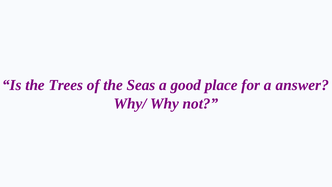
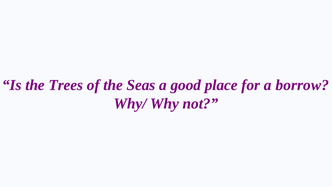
answer: answer -> borrow (302, 85)
